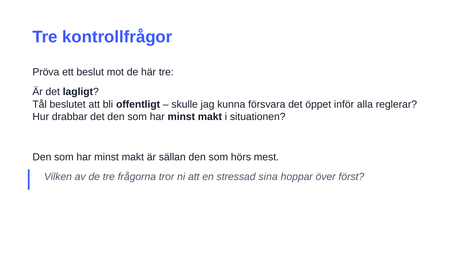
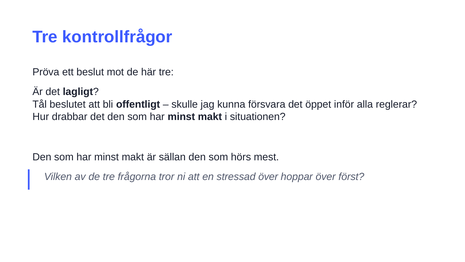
stressad sina: sina -> över (268, 176)
